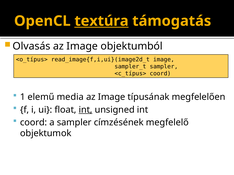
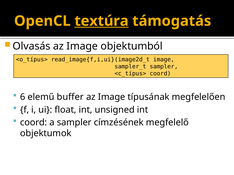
1: 1 -> 6 (23, 97)
media: media -> buffer (70, 97)
int underline: present -> none (86, 110)
